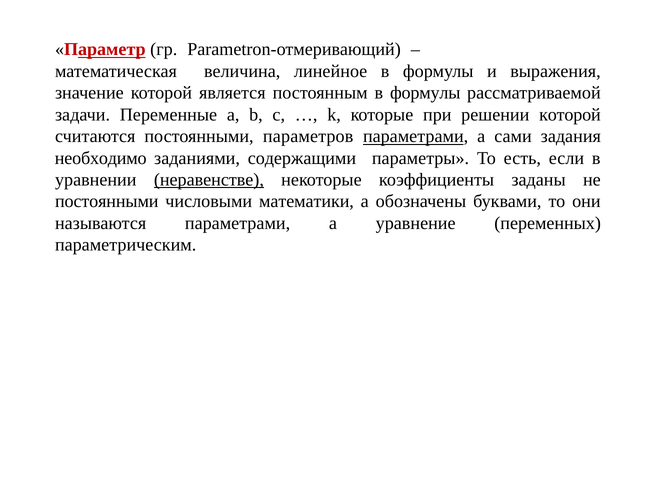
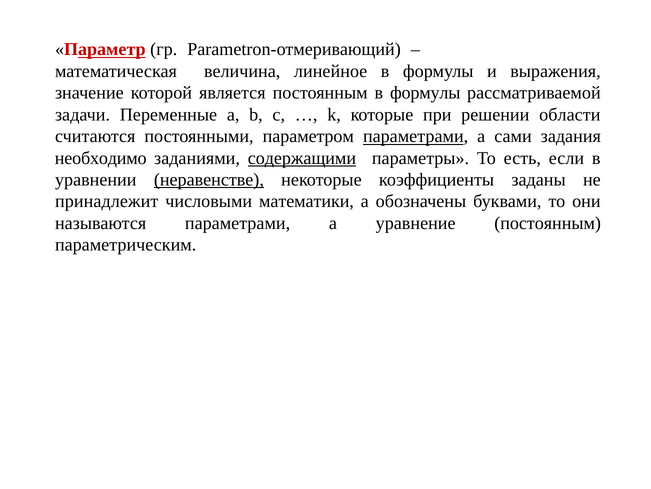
решении которой: которой -> области (570, 114)
параметров: параметров -> параметром (308, 136)
содержащими underline: none -> present (302, 158)
постоянными: постоянными -> принадлежит (107, 201)
уравнение переменных: переменных -> постоянным (548, 223)
